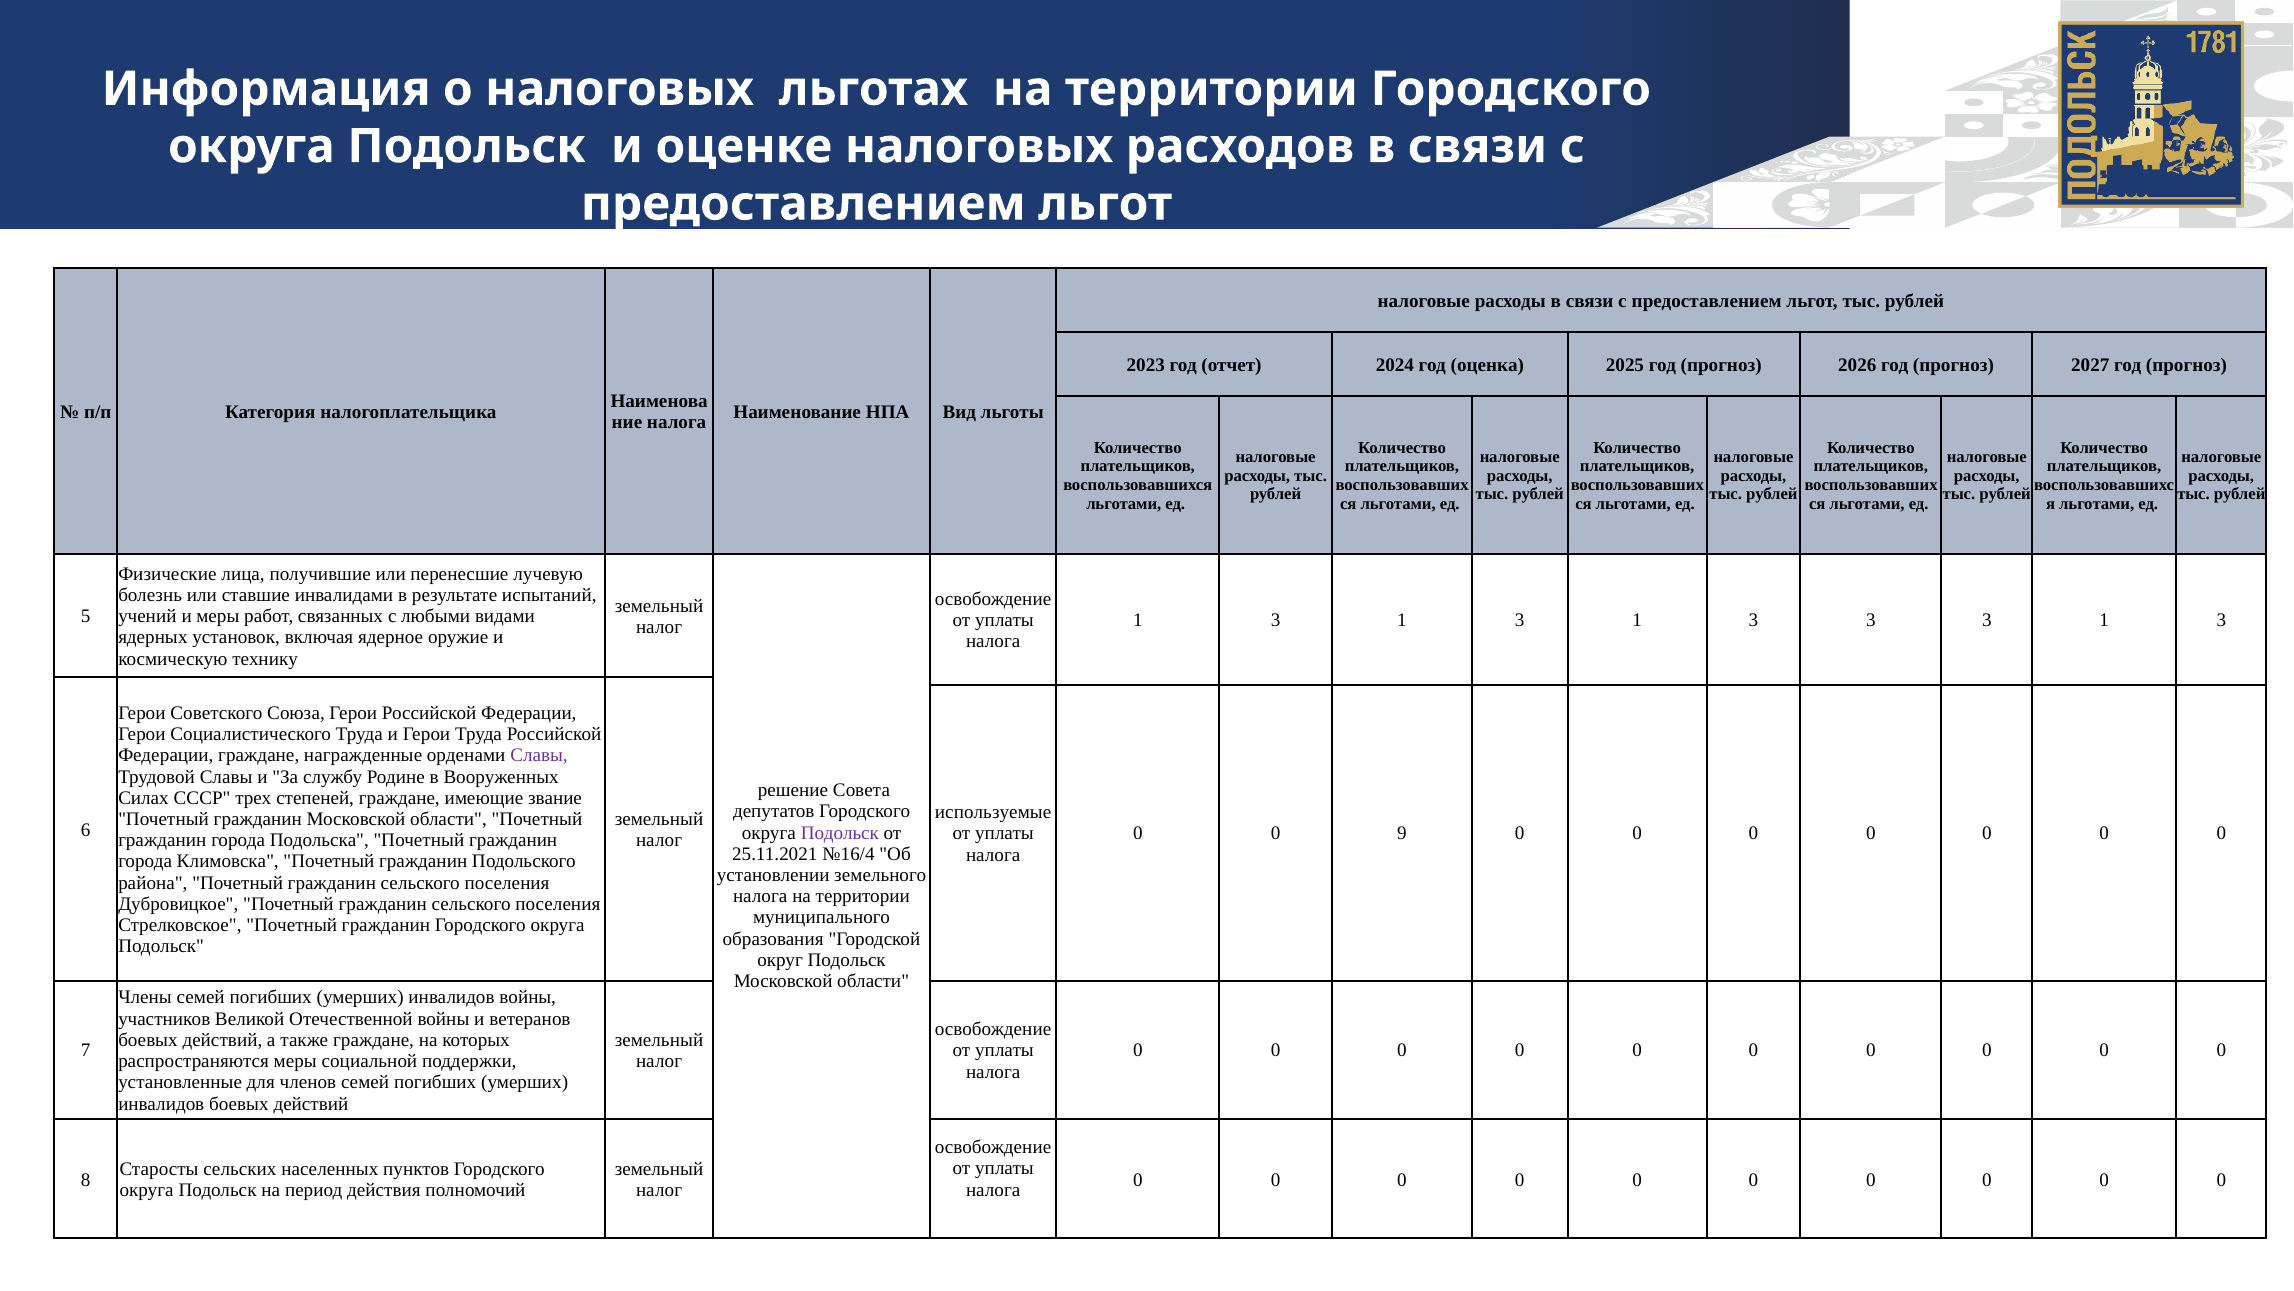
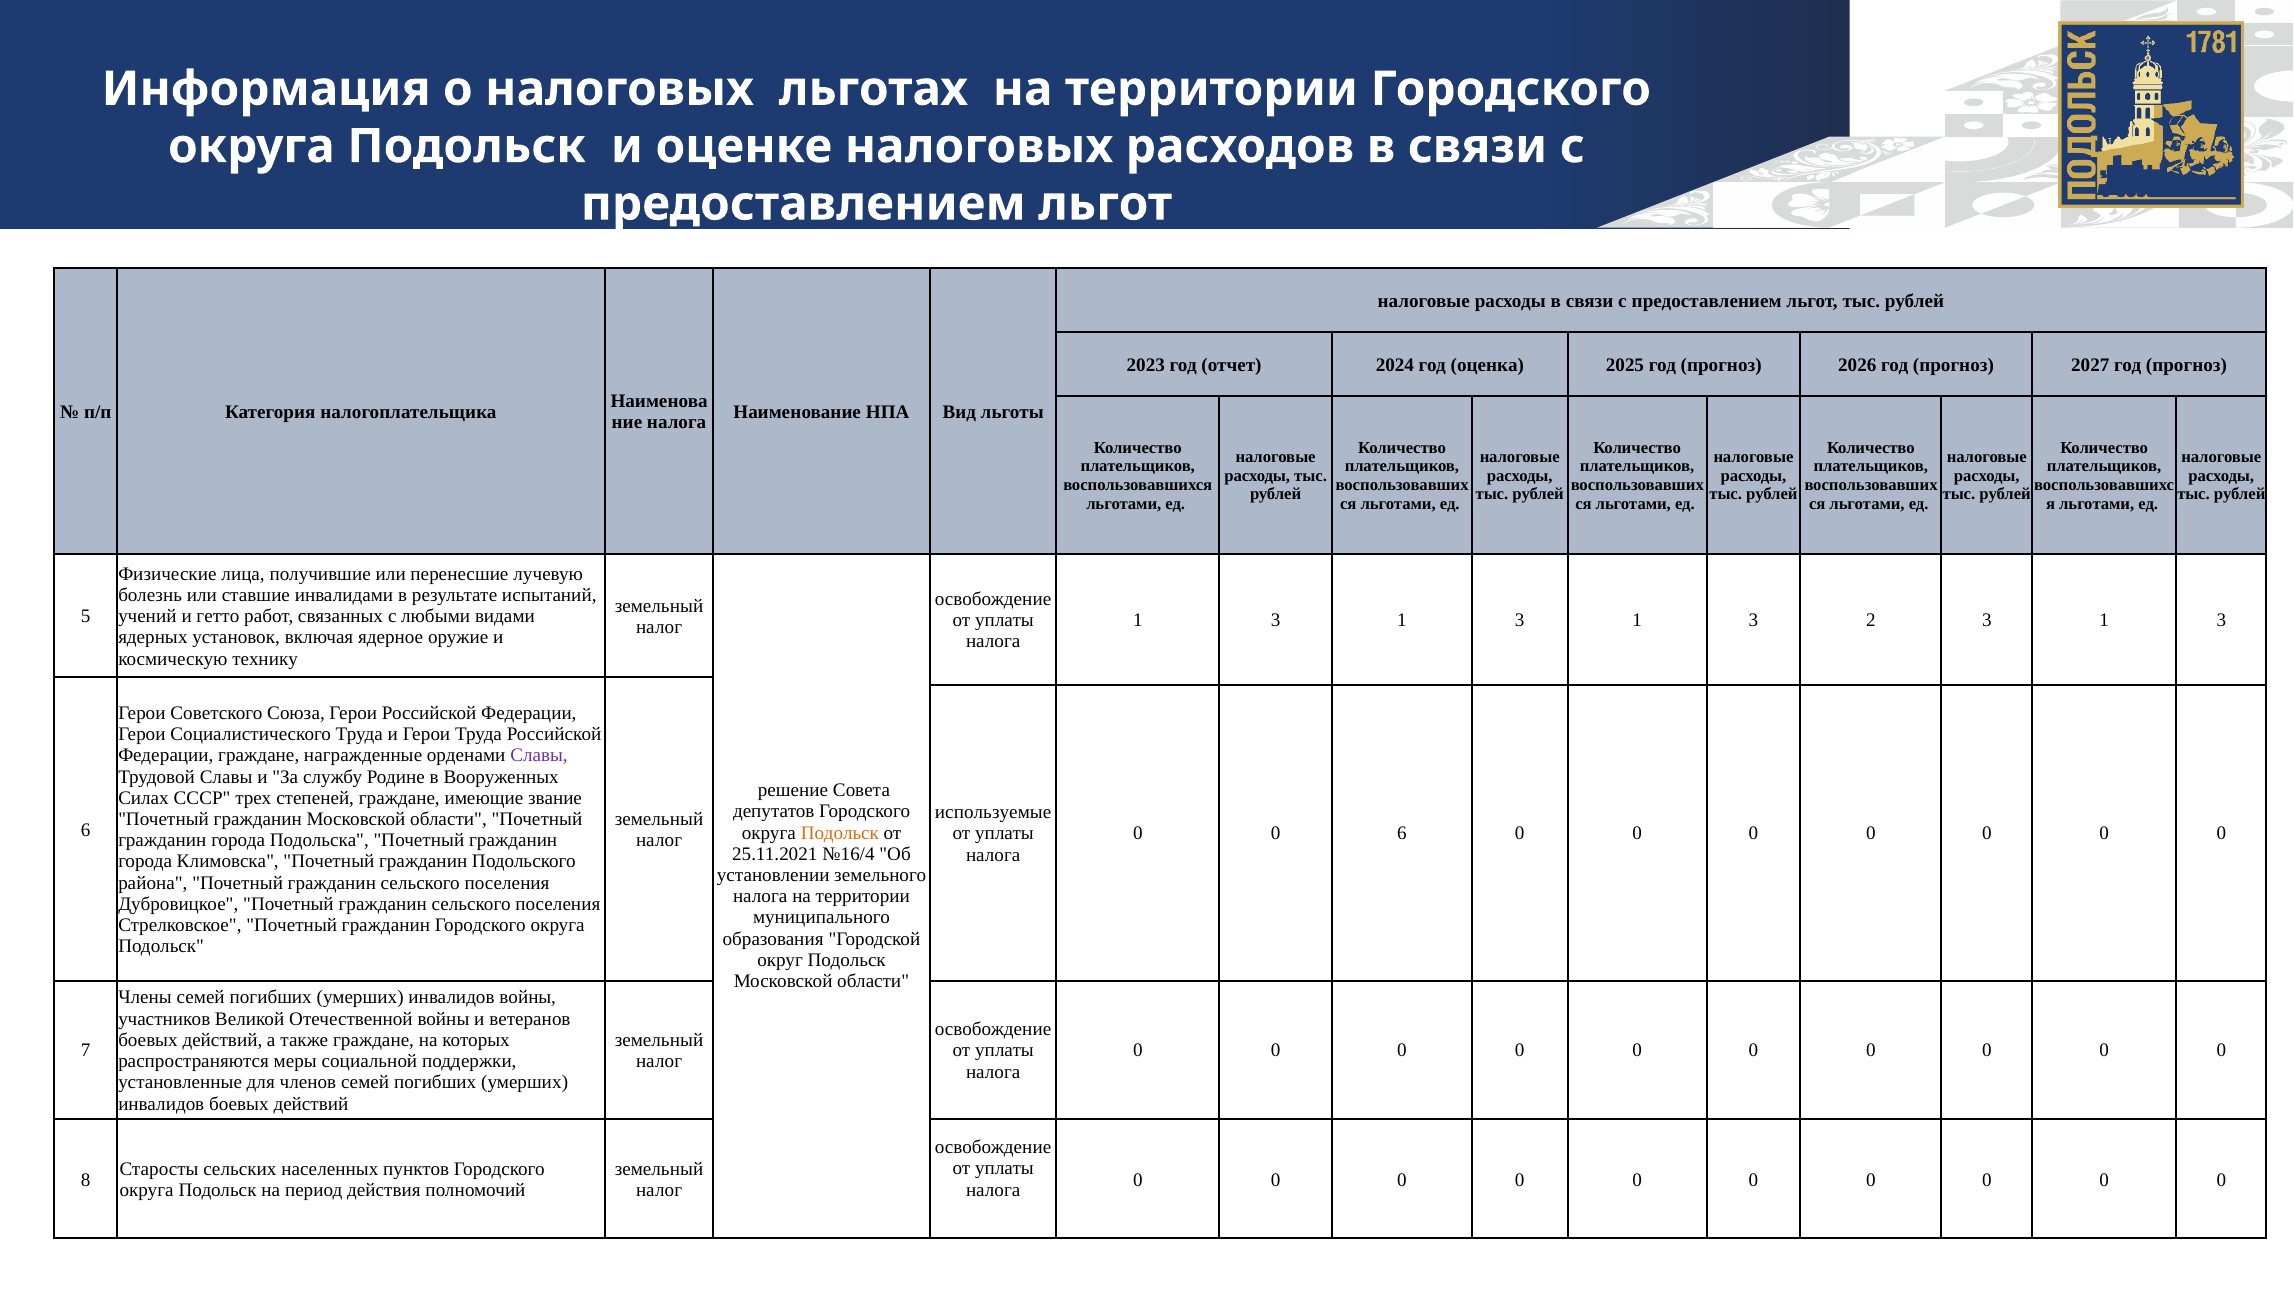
и меры: меры -> гетто (218, 616)
1 3 3: 3 -> 2 (1871, 620)
Подольск colour: purple -> orange (840, 832)
0 9: 9 -> 6 (1402, 833)
